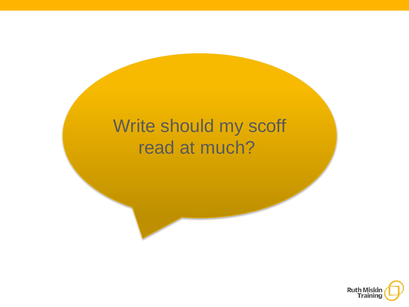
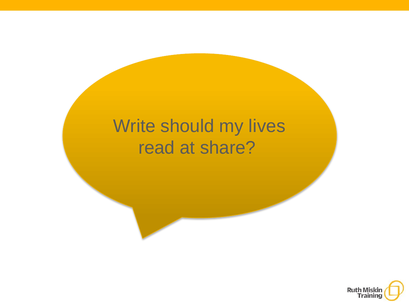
scoff: scoff -> lives (267, 126)
much: much -> share (228, 148)
